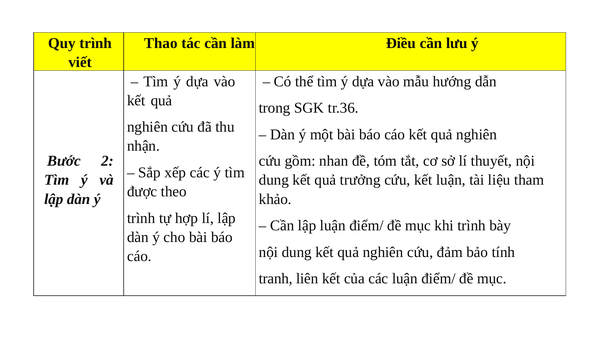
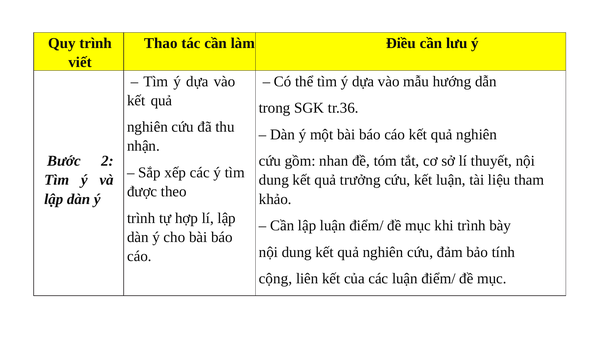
tranh: tranh -> cộng (276, 279)
